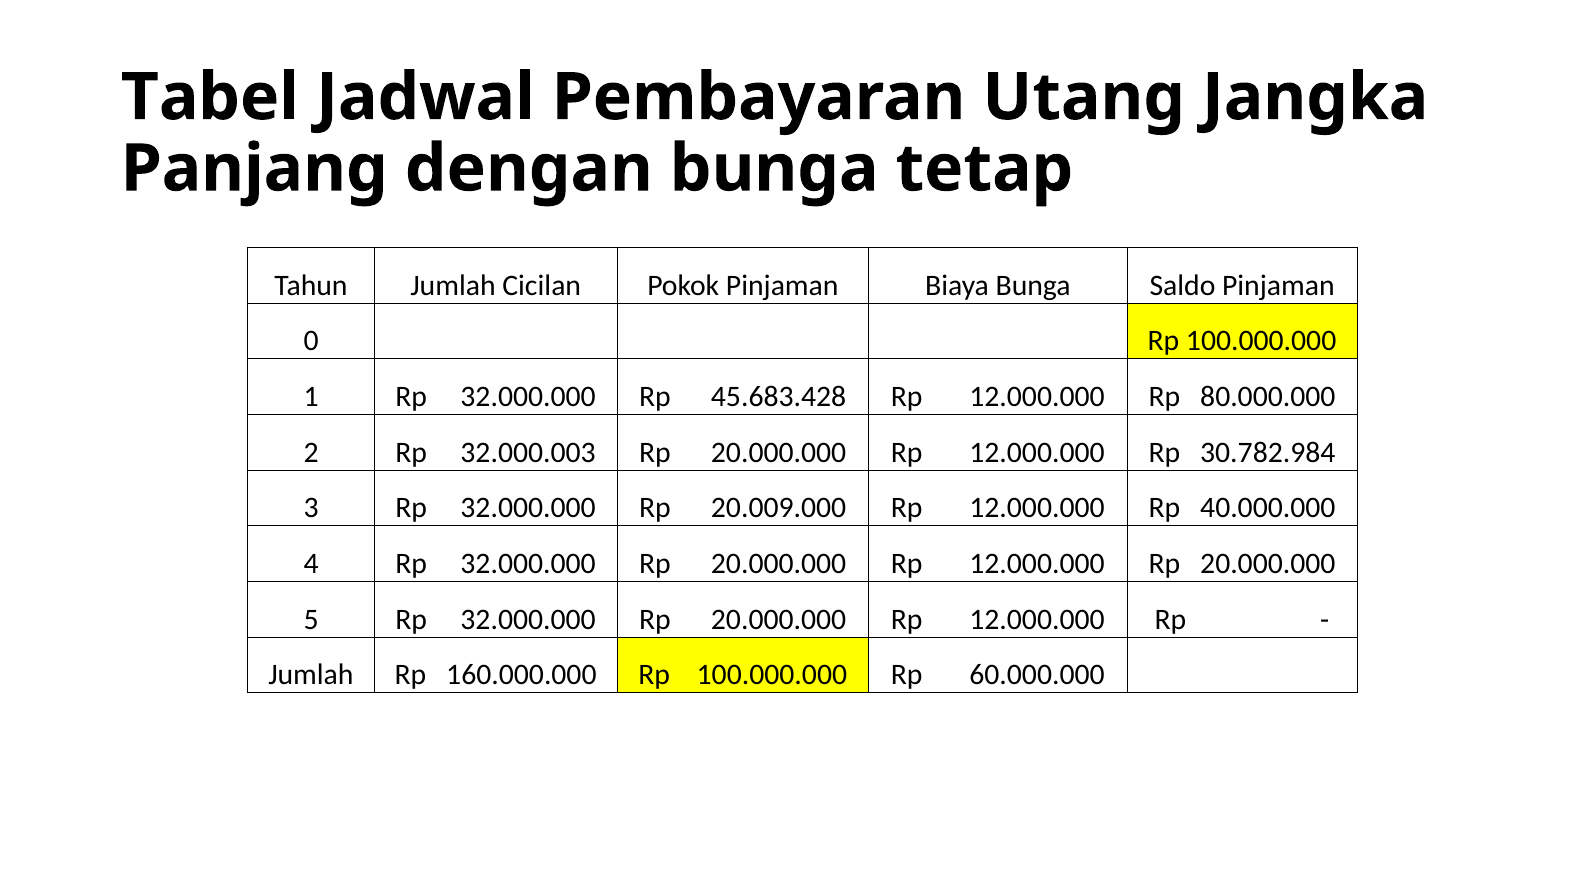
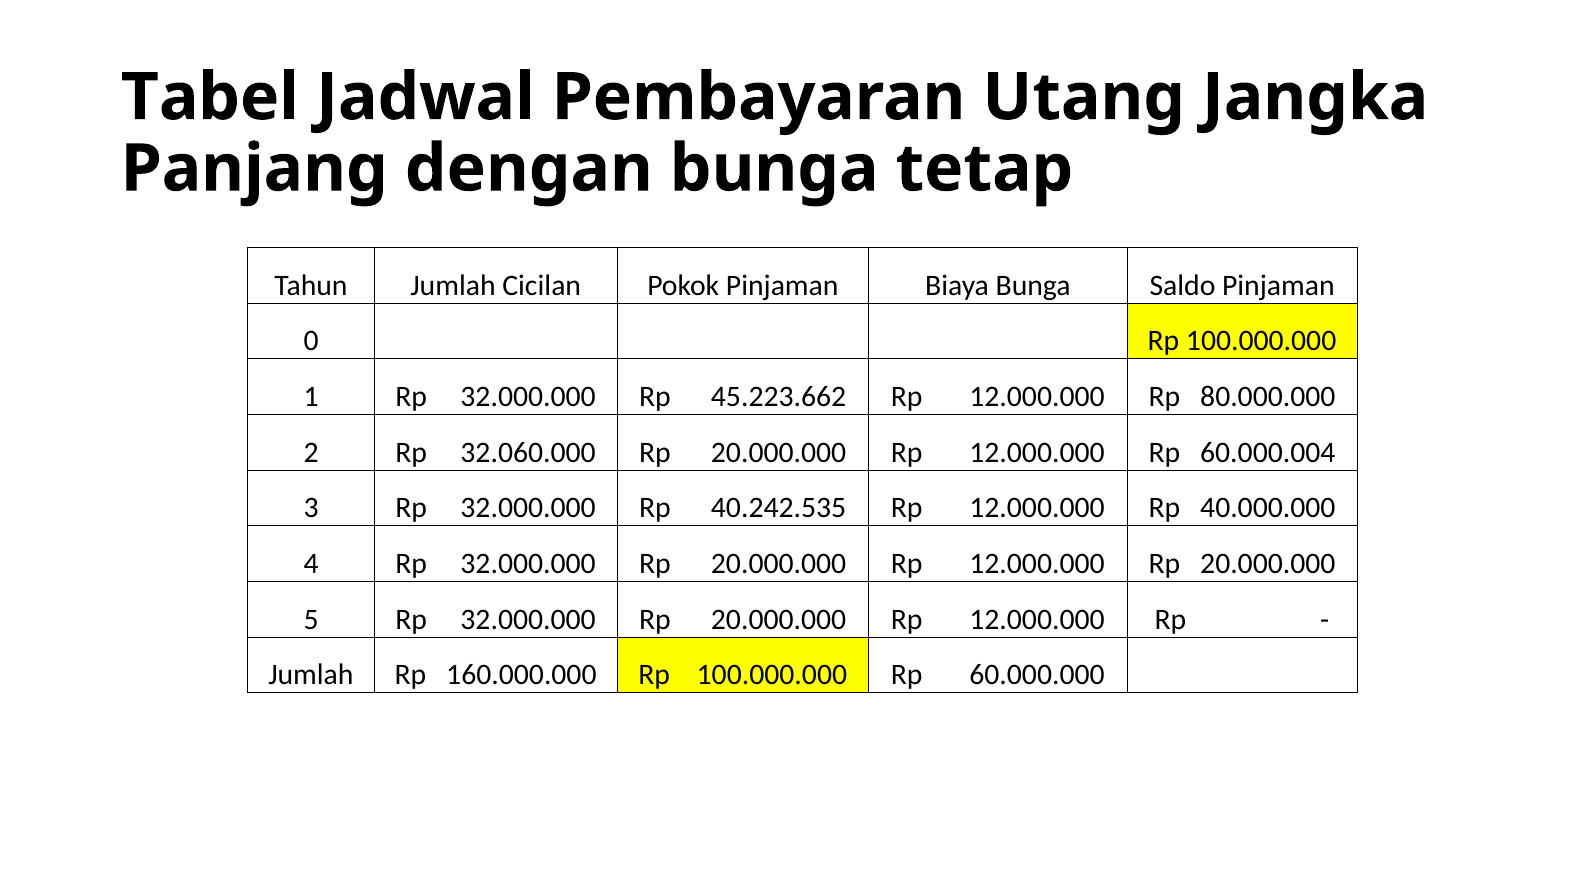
45.683.428: 45.683.428 -> 45.223.662 (779, 397)
32.000.003: 32.000.003 -> 32.060.000 (528, 453)
30.782.984: 30.782.984 -> 60.000.004 (1268, 453)
20.009.000: 20.009.000 -> 40.242.535 (779, 508)
